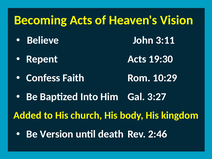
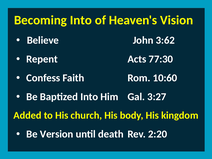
Becoming Acts: Acts -> Into (81, 20)
3:11: 3:11 -> 3:62 (165, 40)
19:30: 19:30 -> 77:30 (161, 59)
10:29: 10:29 -> 10:60 (165, 78)
2:46: 2:46 -> 2:20 (158, 134)
